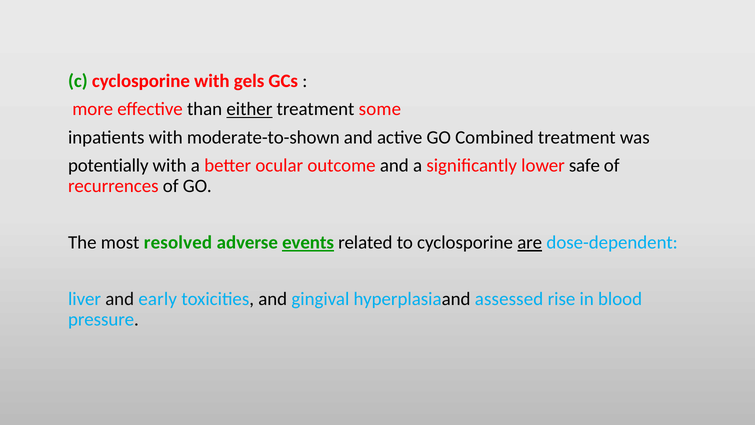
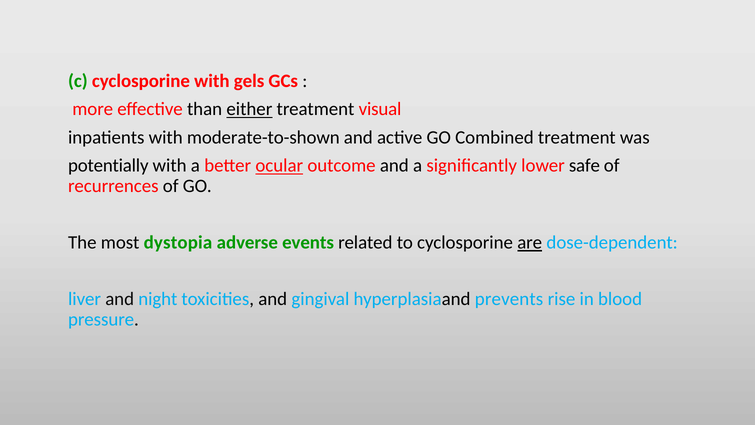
some: some -> visual (380, 109)
ocular underline: none -> present (279, 166)
resolved: resolved -> dystopia (178, 242)
events underline: present -> none (308, 242)
early: early -> night (158, 299)
assessed: assessed -> prevents (509, 299)
